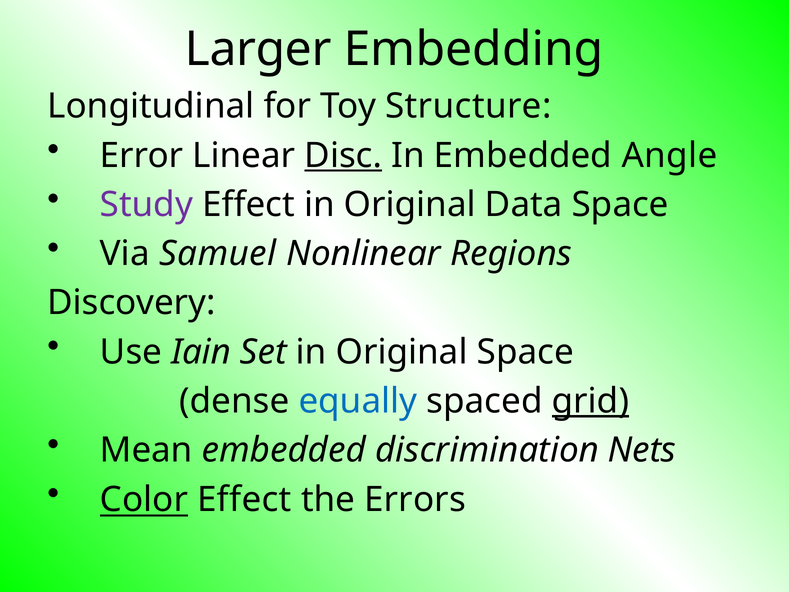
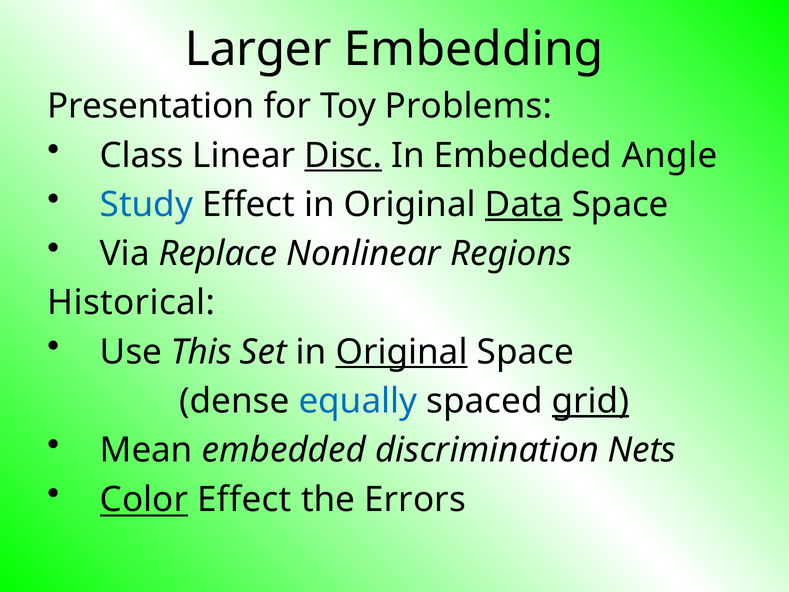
Longitudinal: Longitudinal -> Presentation (151, 106)
Structure: Structure -> Problems (469, 106)
Error: Error -> Class (142, 155)
Study colour: purple -> blue (146, 205)
Data underline: none -> present (524, 205)
Samuel: Samuel -> Replace (218, 254)
Discovery: Discovery -> Historical (131, 303)
Iain: Iain -> This (201, 352)
Original underline: none -> present (402, 352)
